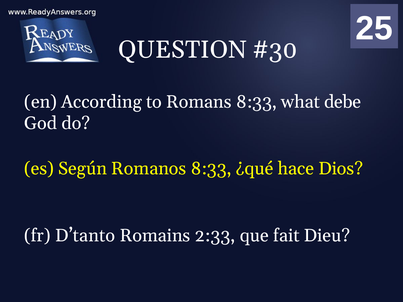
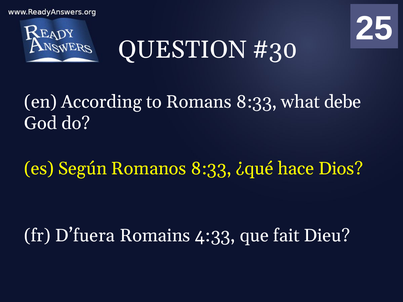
D’tanto: D’tanto -> D’fuera (85, 236)
2:33: 2:33 -> 4:33 (215, 236)
